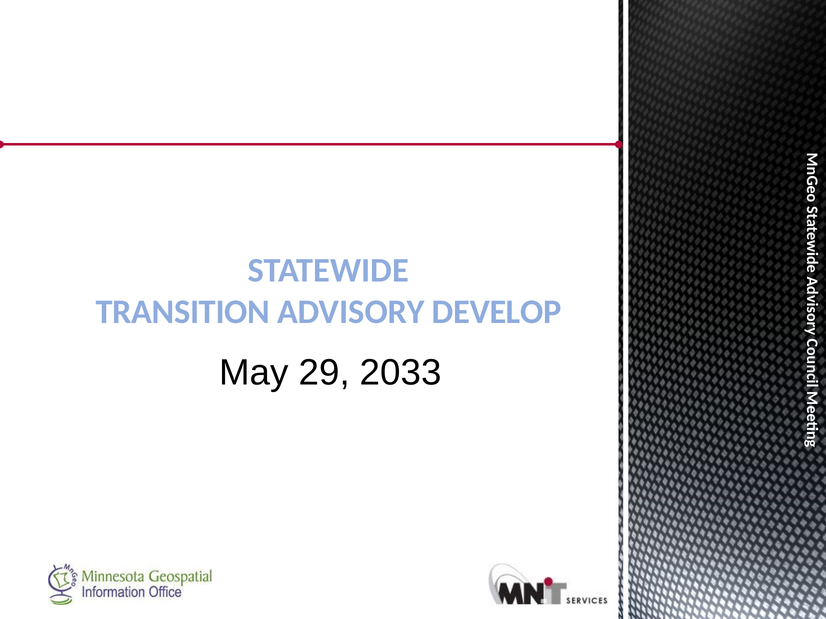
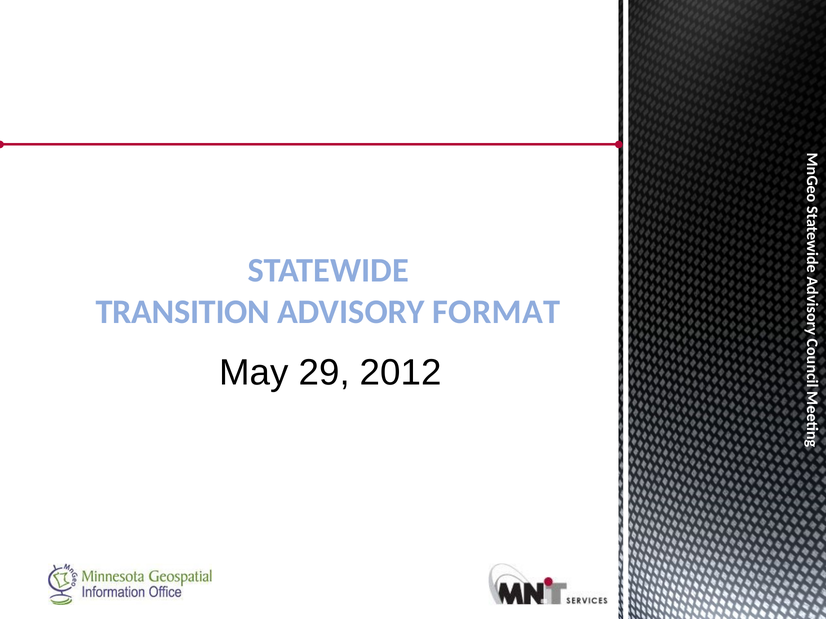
DEVELOP: DEVELOP -> FORMAT (496, 312)
2033: 2033 -> 2012 (401, 373)
